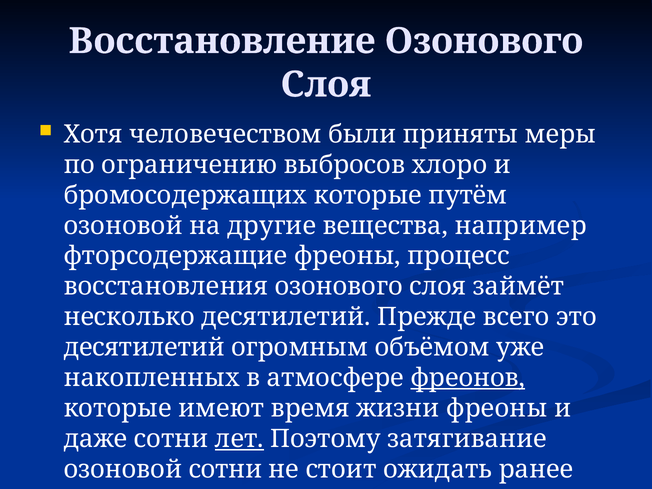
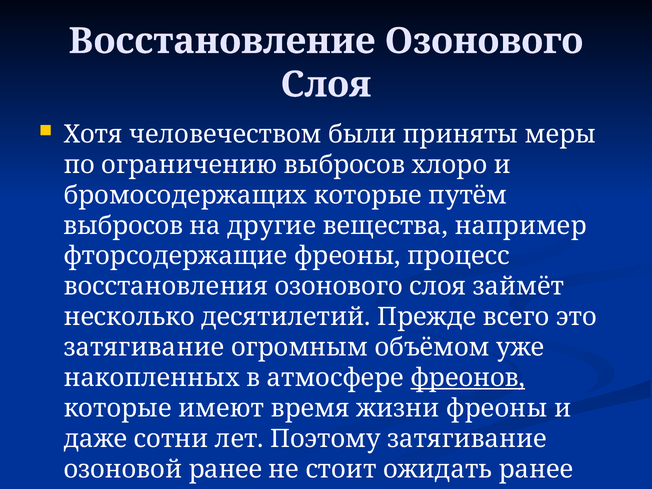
озоновой: озоновой -> выбросов (123, 226)
десятилетий: десятилетий -> затягивание (144, 347)
лет underline: present -> none (239, 439)
озоновой сотни: сотни -> ранее (225, 469)
